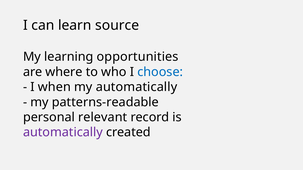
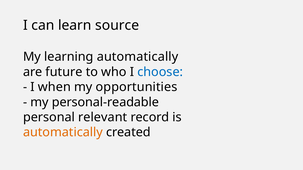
learning opportunities: opportunities -> automatically (138, 57)
where: where -> future (64, 72)
my automatically: automatically -> opportunities (137, 87)
patterns-readable: patterns-readable -> personal-readable (105, 102)
automatically colour: purple -> orange (63, 133)
